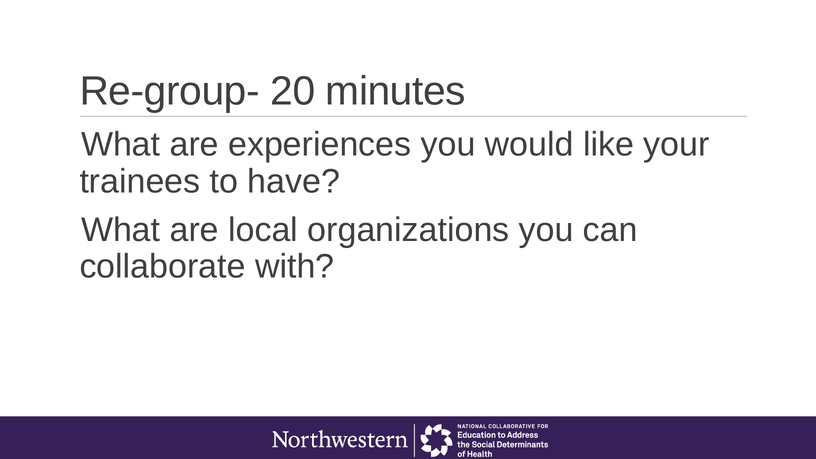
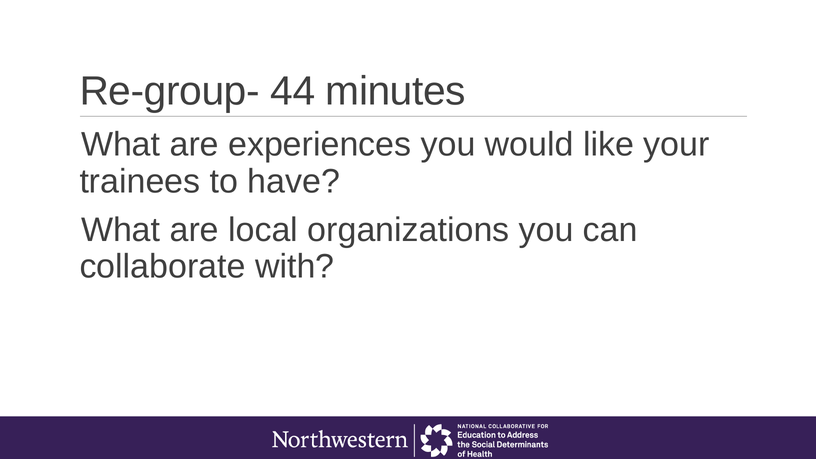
20: 20 -> 44 (293, 91)
